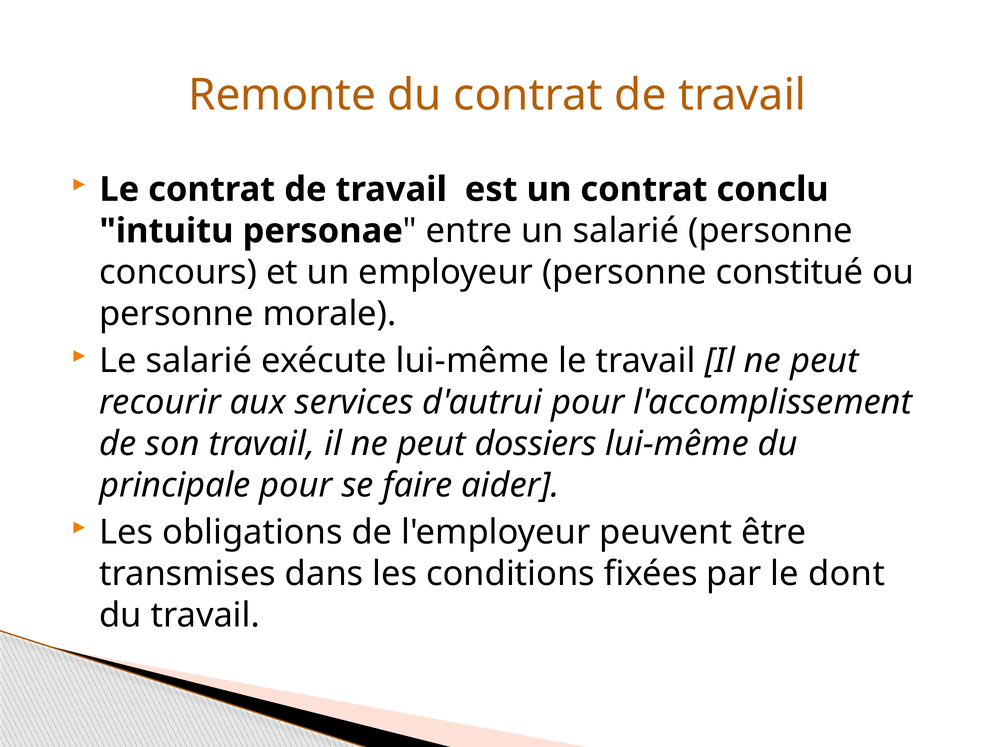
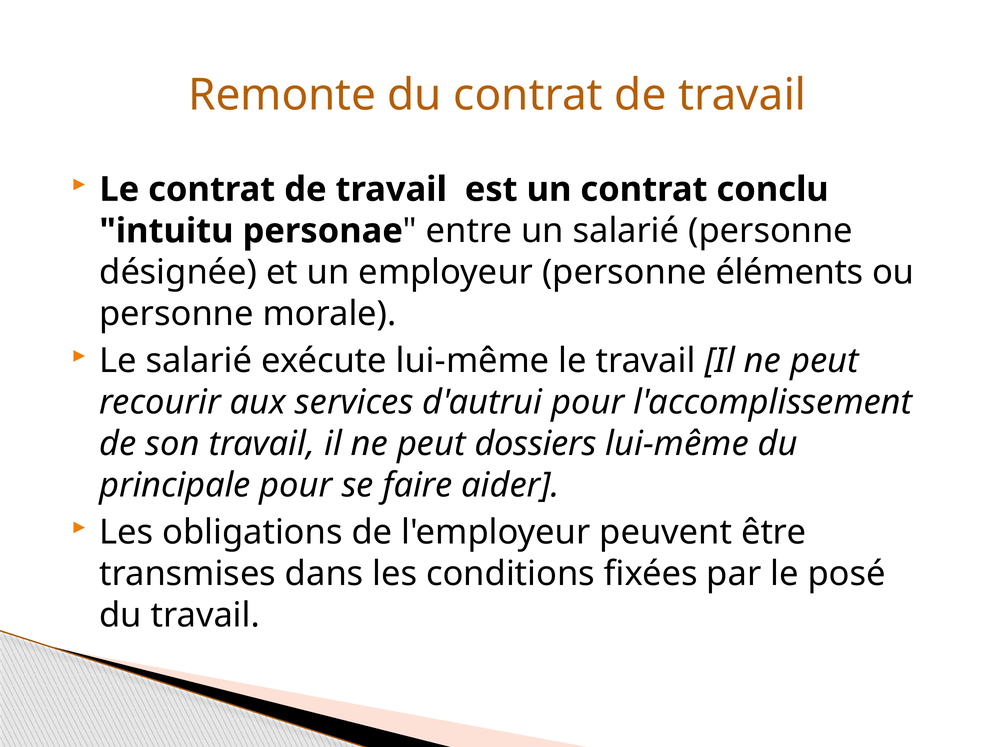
concours: concours -> désignée (178, 272)
constitué: constitué -> éléments (790, 272)
dont: dont -> posé (847, 573)
